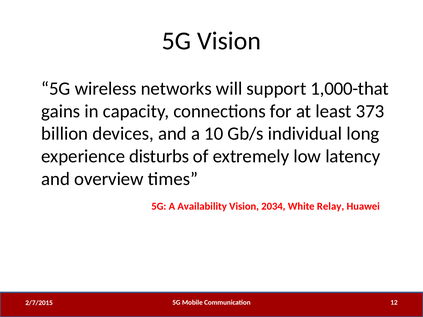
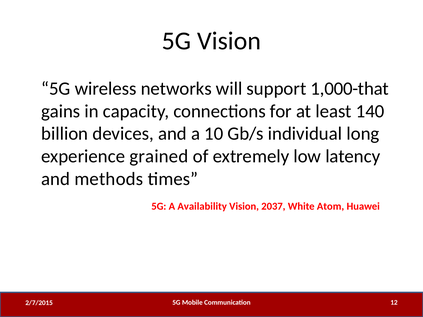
373: 373 -> 140 (370, 111)
disturbs: disturbs -> grained (159, 156)
overview: overview -> methods (109, 179)
2034: 2034 -> 2037 (273, 207)
Relay: Relay -> Atom (331, 207)
